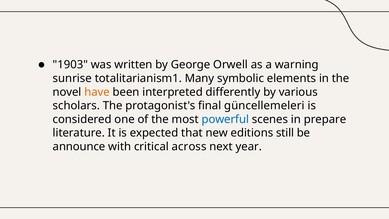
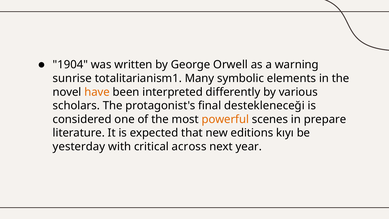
1903: 1903 -> 1904 (70, 65)
güncellemeleri: güncellemeleri -> destekleneceği (264, 106)
powerful colour: blue -> orange (225, 119)
still: still -> kıyı (285, 133)
announce: announce -> yesterday (79, 146)
